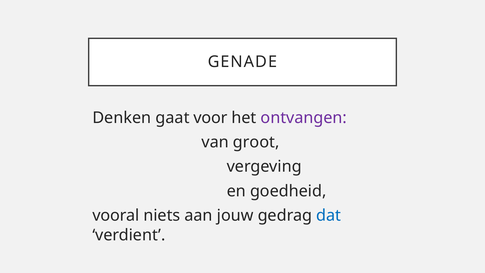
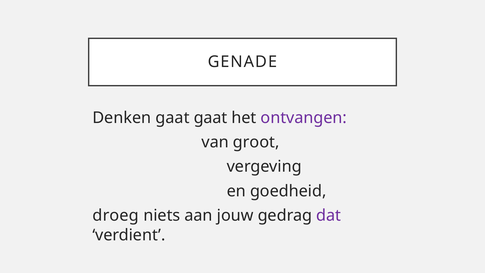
gaat voor: voor -> gaat (211, 118)
vooral: vooral -> droeg (116, 215)
dat colour: blue -> purple (329, 215)
